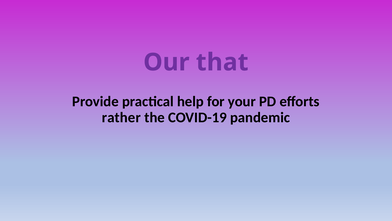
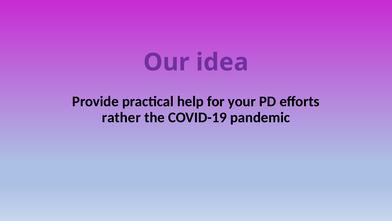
that: that -> idea (222, 62)
